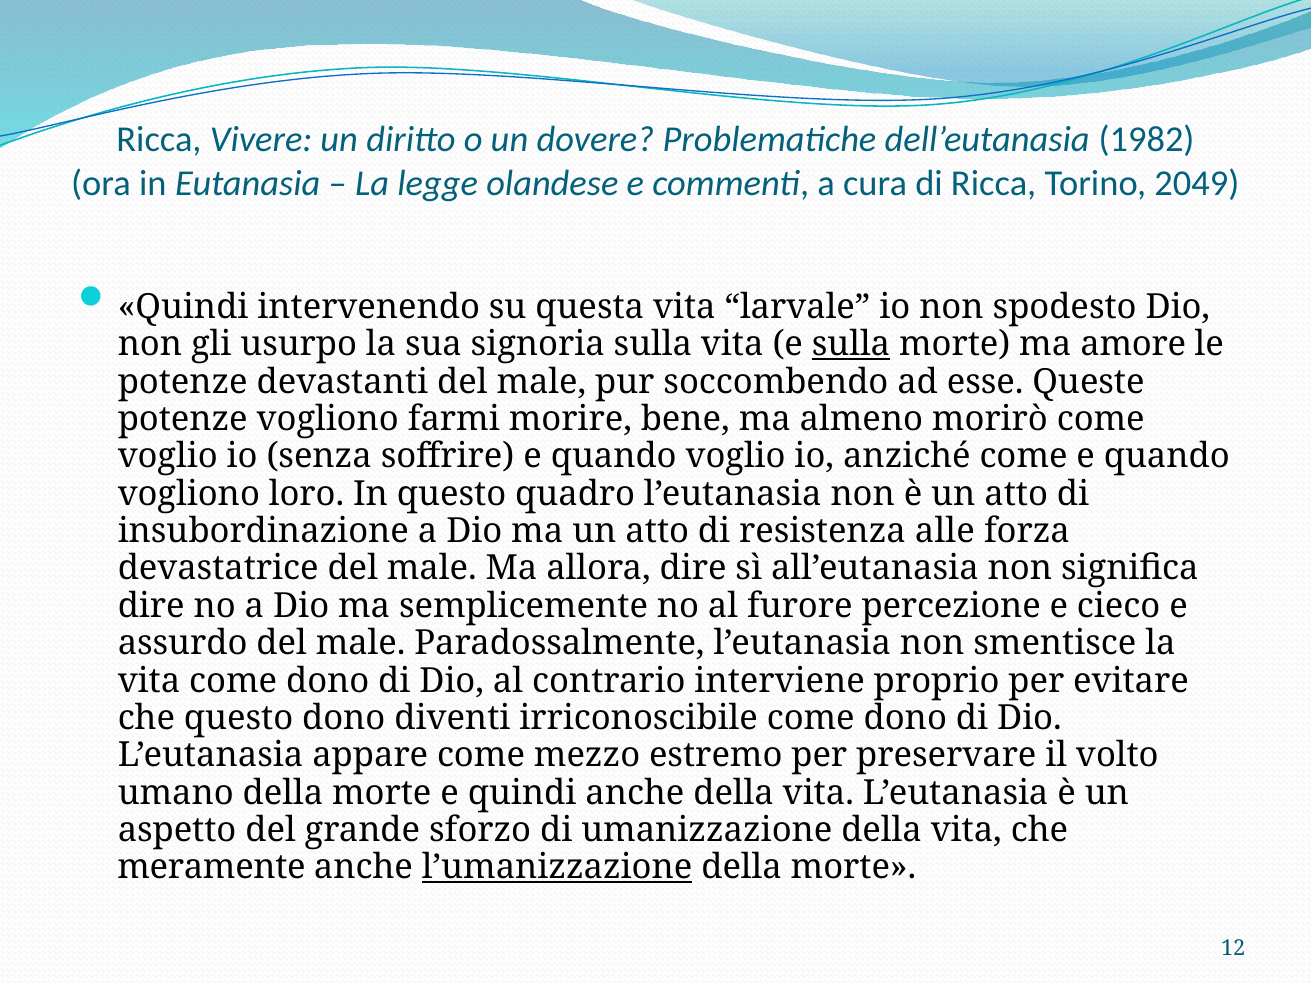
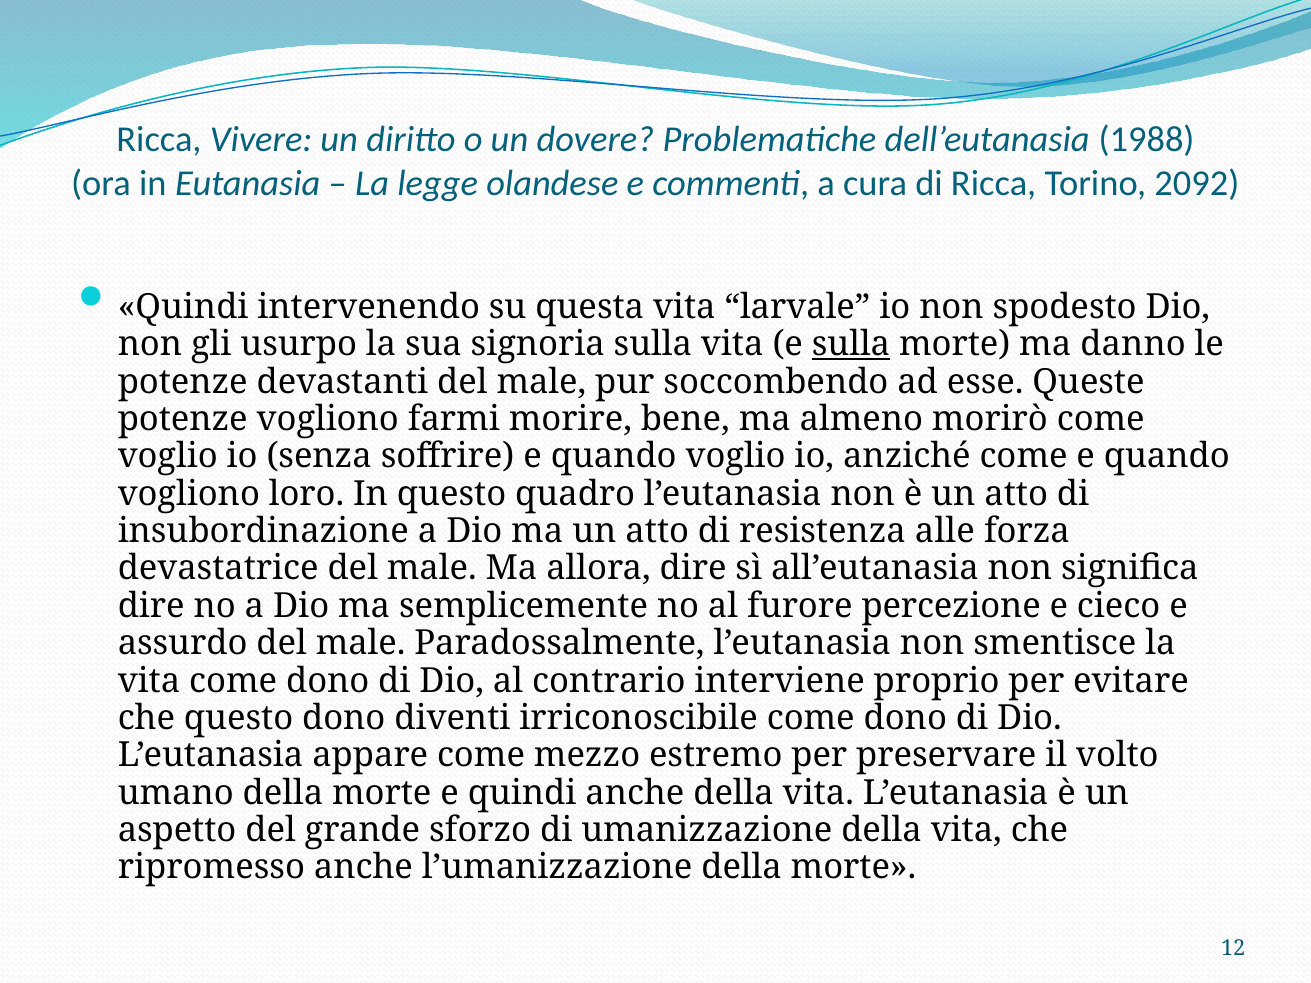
1982: 1982 -> 1988 (1147, 139)
2049: 2049 -> 2092 (1197, 183)
amore: amore -> danno (1133, 344)
meramente: meramente -> ripromesso (211, 868)
l’umanizzazione underline: present -> none (557, 868)
